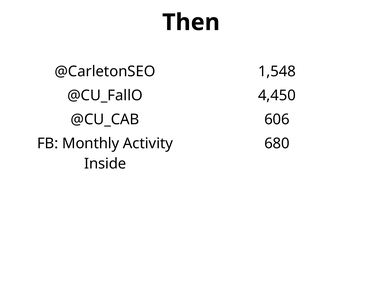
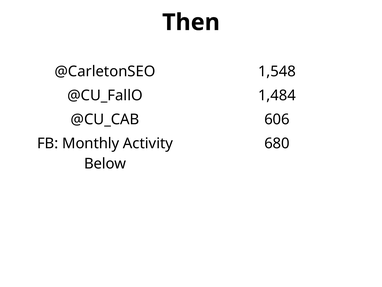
4,450: 4,450 -> 1,484 (277, 95)
Inside: Inside -> Below (105, 163)
